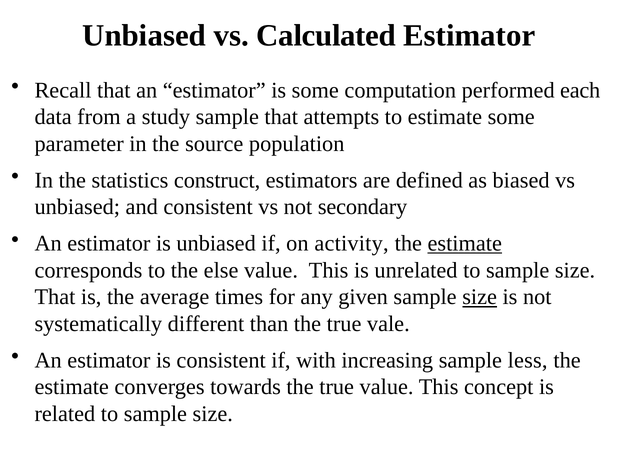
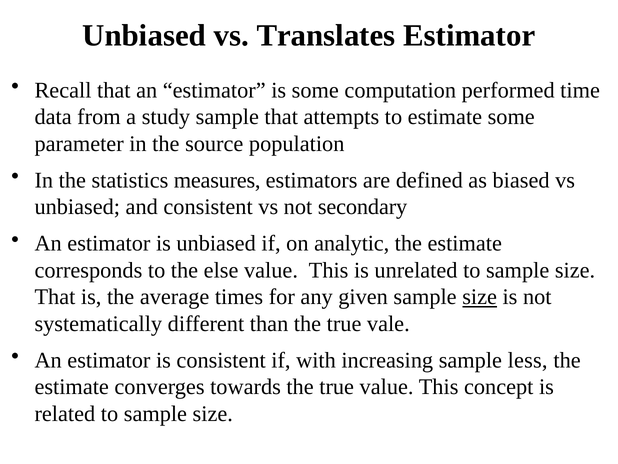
Calculated: Calculated -> Translates (326, 36)
each: each -> time (580, 90)
construct: construct -> measures (217, 180)
activity: activity -> analytic (352, 243)
estimate underline: present -> none (465, 243)
